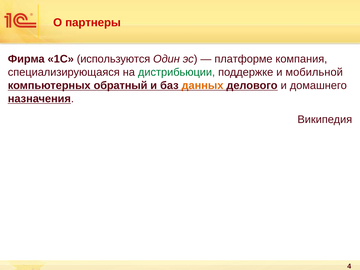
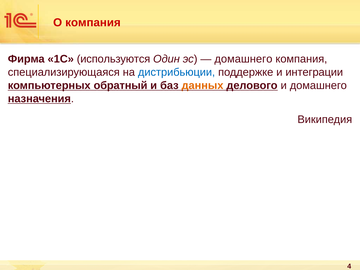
О партнеры: партнеры -> компания (93, 23)
платформе: платформе -> домашнего (243, 59)
дистрибьюции colour: green -> blue (177, 72)
мобильной: мобильной -> интеграции (314, 72)
